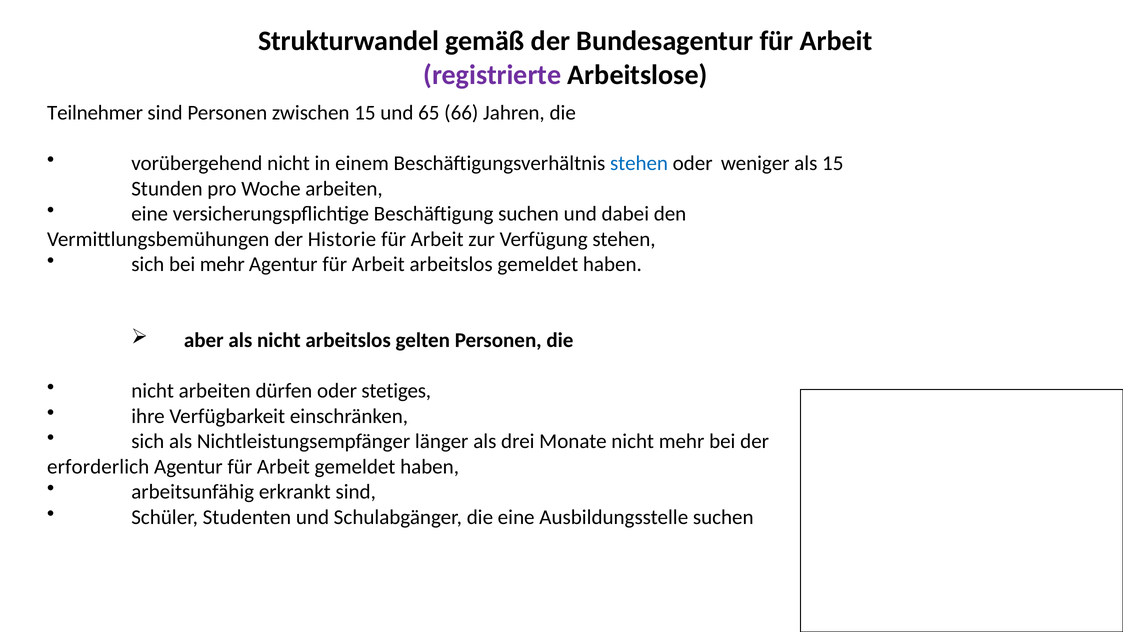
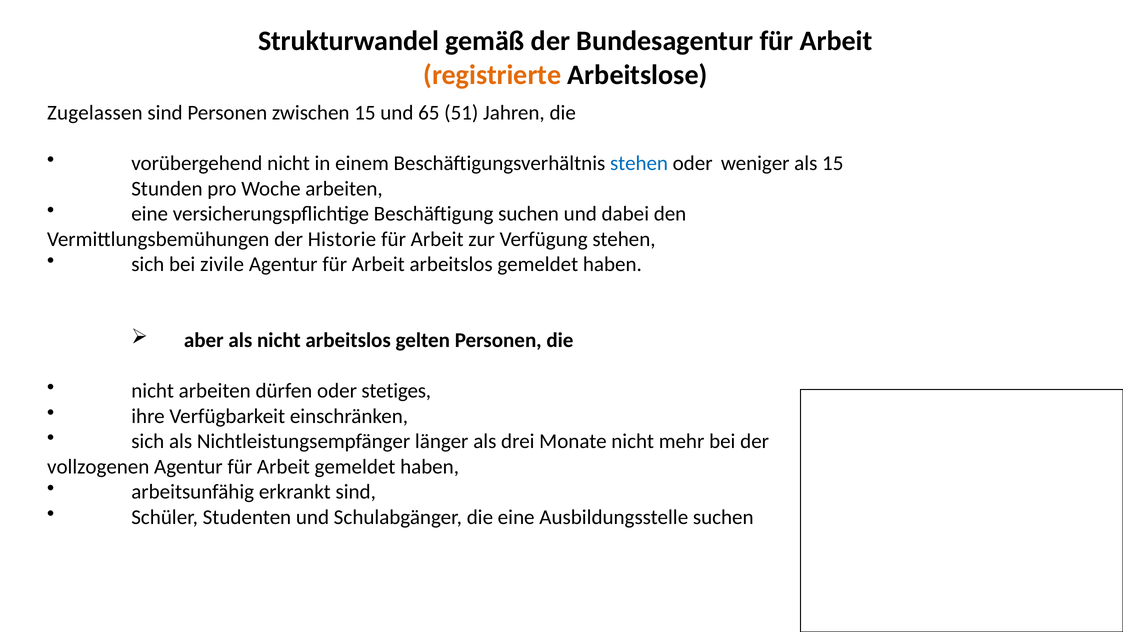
registrierte colour: purple -> orange (492, 75)
Teilnehmer: Teilnehmer -> Zugelassen (95, 113)
66: 66 -> 51 (461, 113)
bei mehr: mehr -> zivile (222, 264)
erforderlich: erforderlich -> vollzogenen (98, 466)
